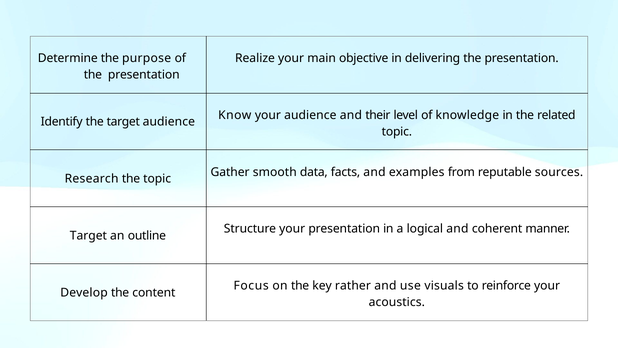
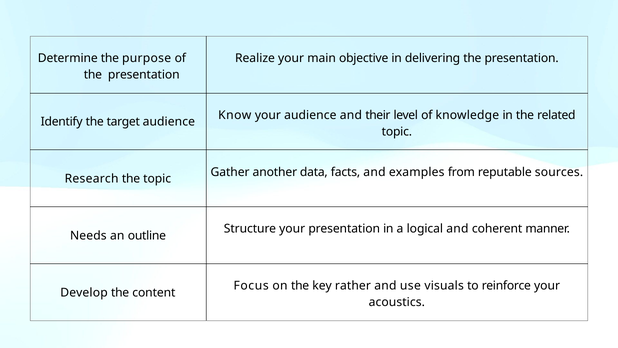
smooth: smooth -> another (275, 172)
Target: Target -> Needs (88, 236)
